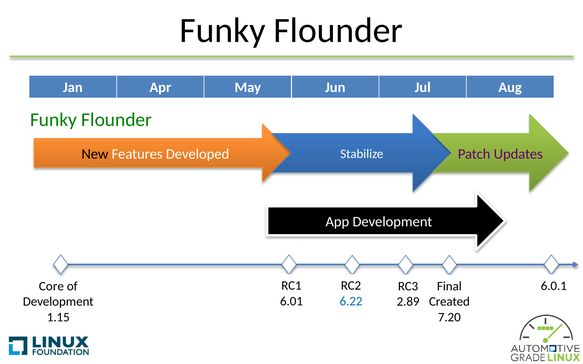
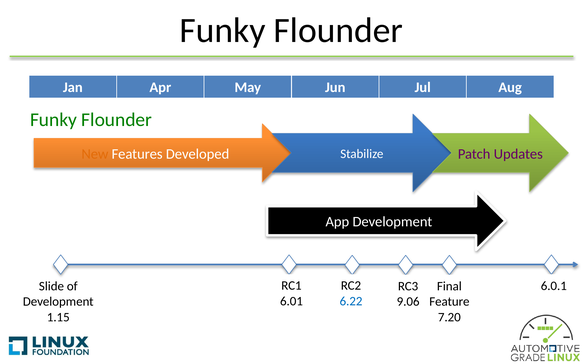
New colour: black -> orange (95, 154)
Core: Core -> Slide (51, 286)
2.89: 2.89 -> 9.06 (408, 302)
Created: Created -> Feature (449, 302)
